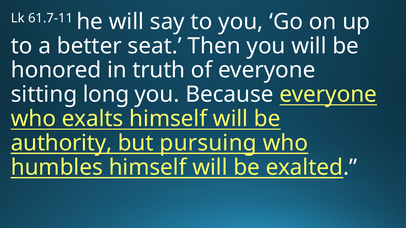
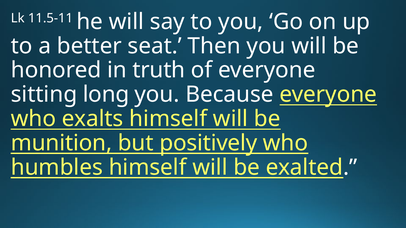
61.7-11: 61.7-11 -> 11.5-11 (51, 18)
authority: authority -> munition (61, 143)
pursuing: pursuing -> positively (208, 143)
